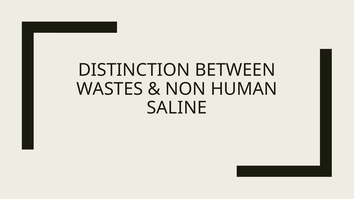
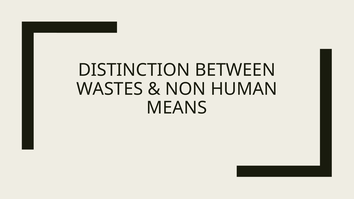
SALINE: SALINE -> MEANS (177, 108)
